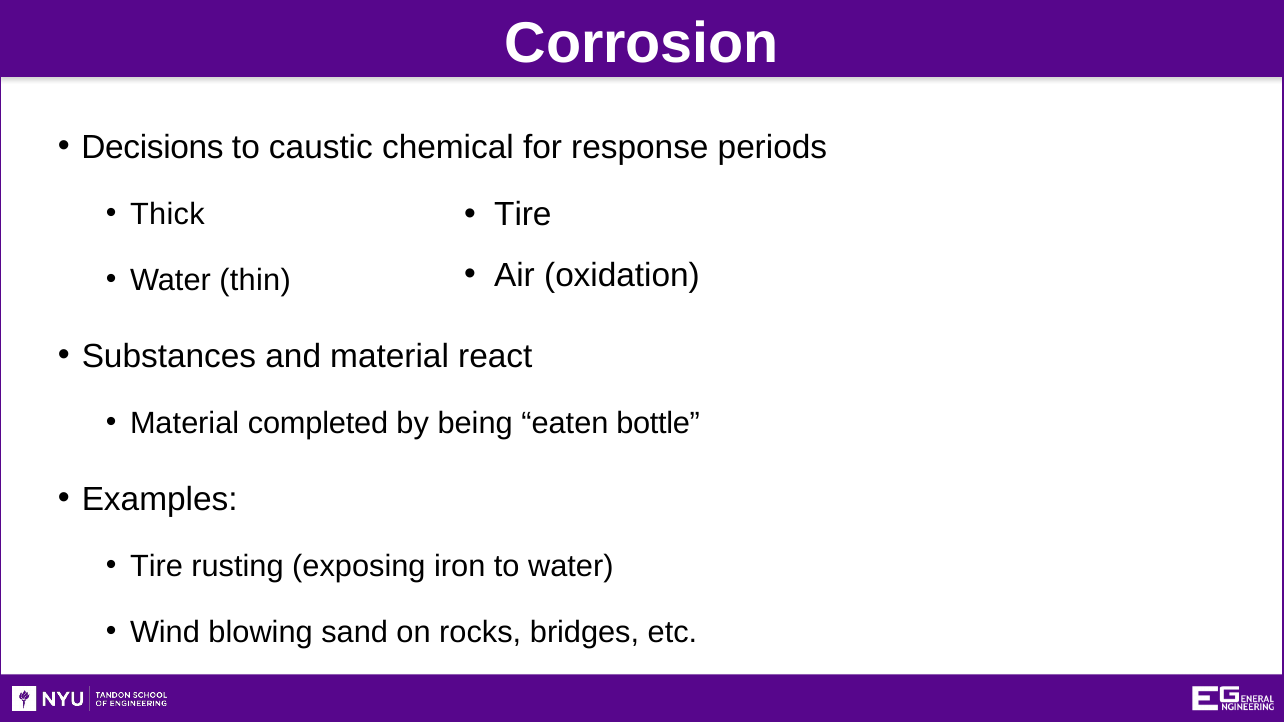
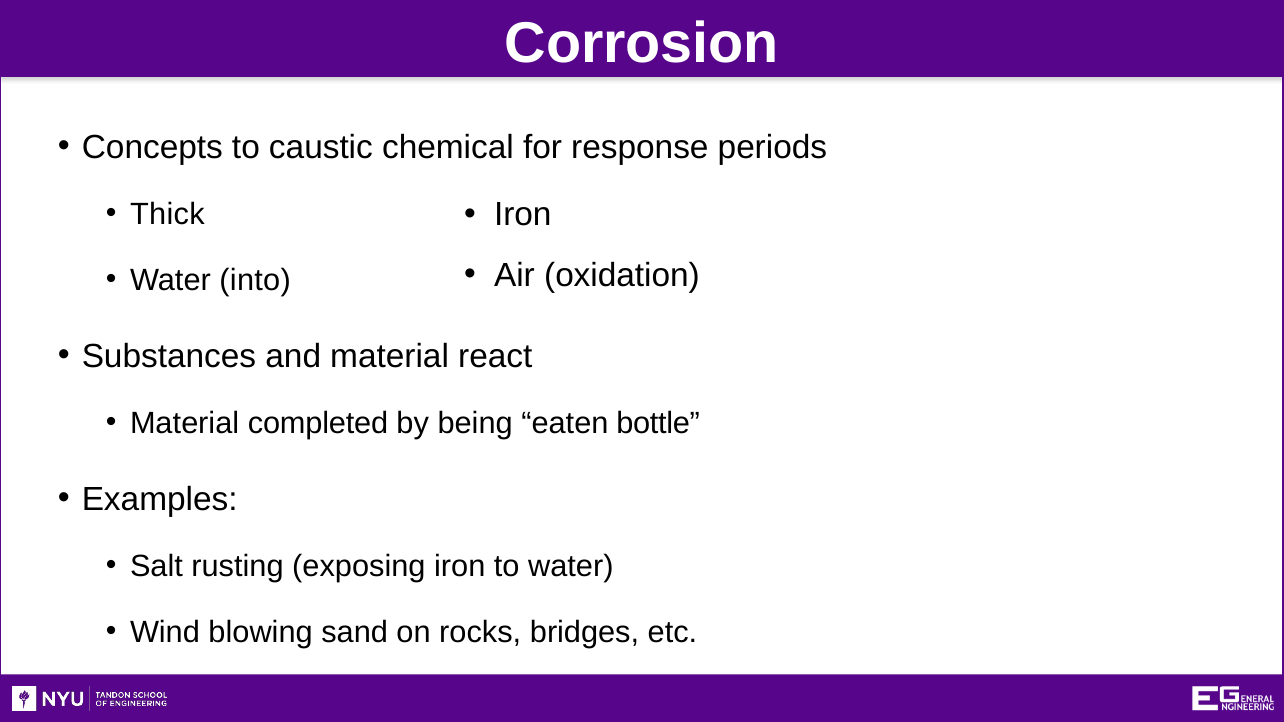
Decisions: Decisions -> Concepts (152, 148)
Tire: Tire -> Iron (523, 215)
thin: thin -> into (255, 280)
Tire: Tire -> Salt (156, 567)
